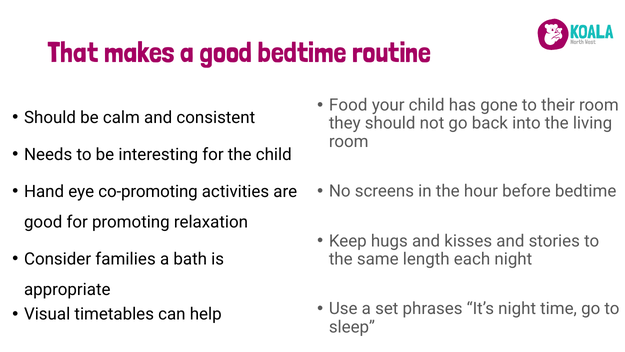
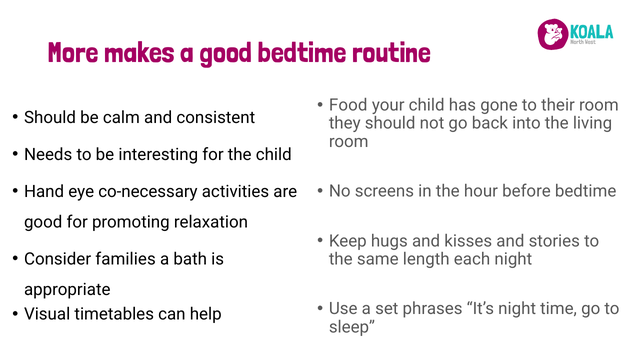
That: That -> More (73, 53)
co-promoting: co-promoting -> co-necessary (148, 191)
